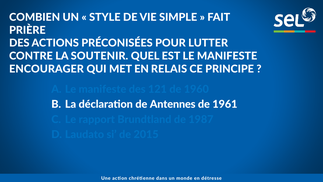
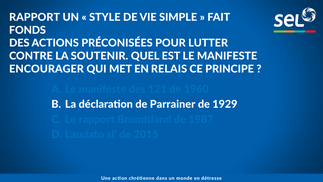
COMBIEN: COMBIEN -> RAPPORT (35, 17)
PRIÈRE: PRIÈRE -> FONDS (27, 30)
Antennes: Antennes -> Parrainer (173, 104)
1961: 1961 -> 1929 (225, 104)
